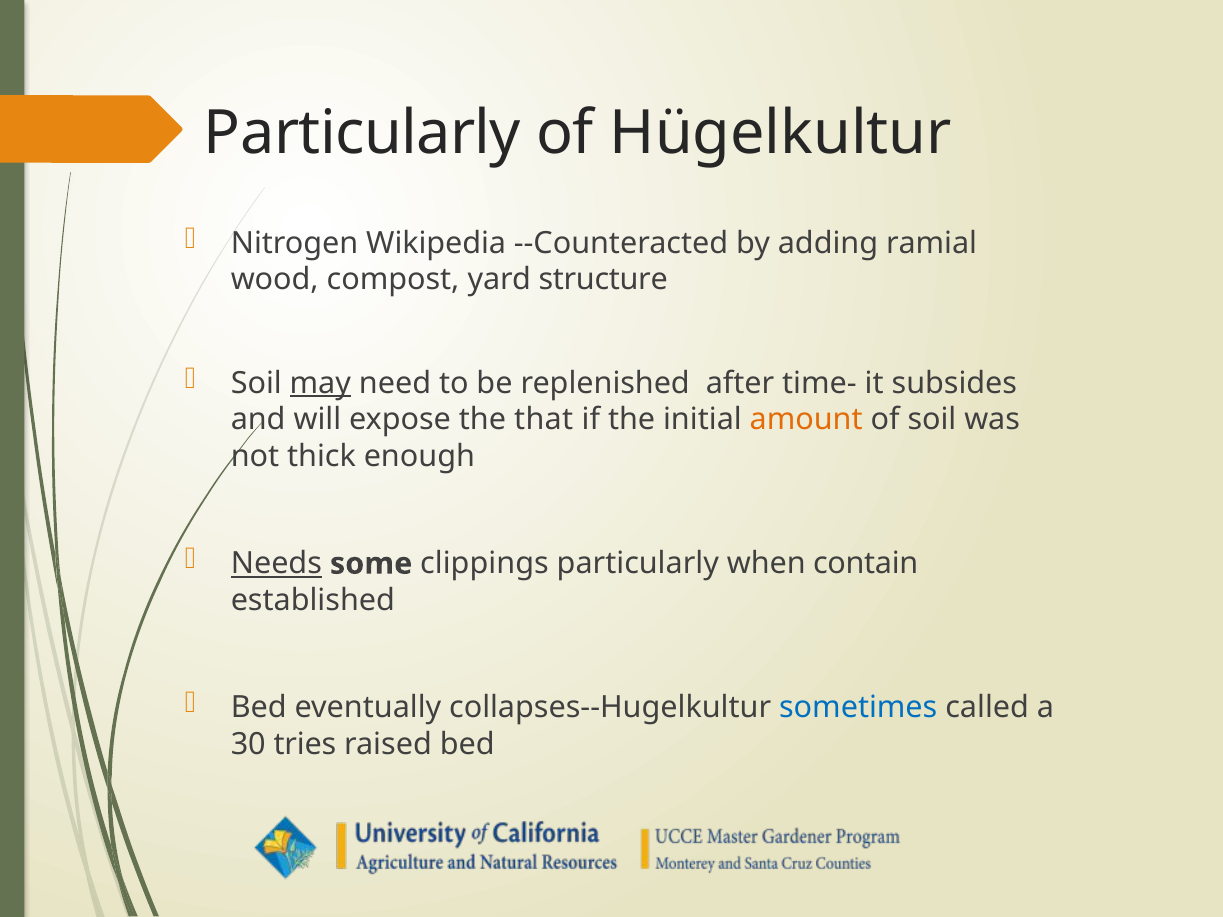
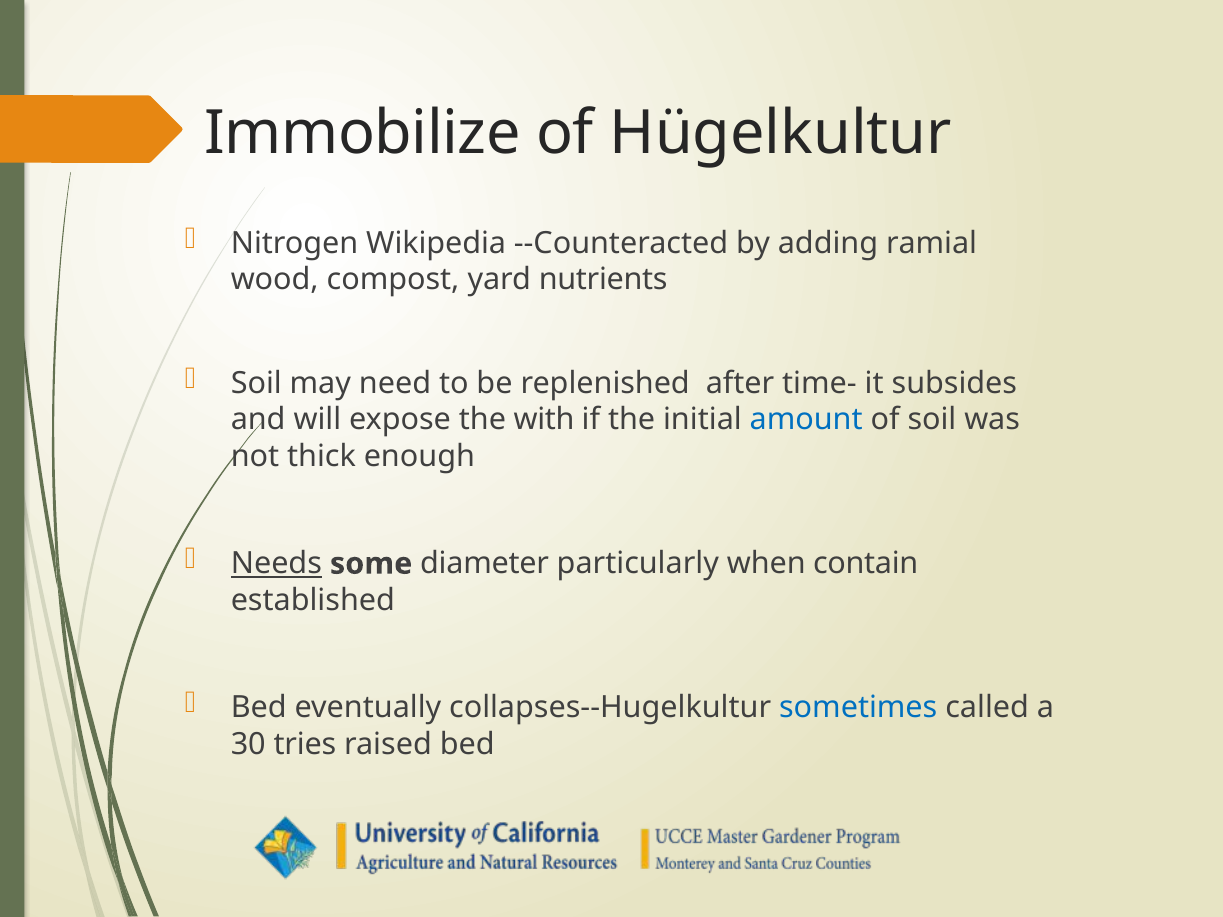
Particularly: Particularly -> Immobilize (362, 133)
structure: structure -> nutrients (603, 280)
may underline: present -> none (320, 383)
that: that -> with (544, 420)
amount colour: orange -> blue (806, 420)
clippings: clippings -> diameter (485, 564)
